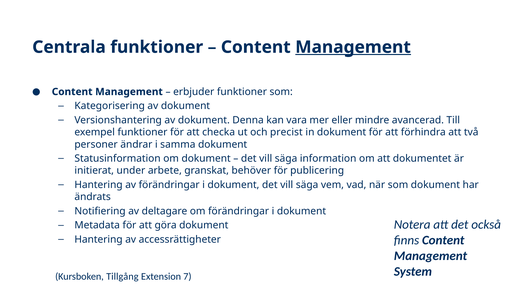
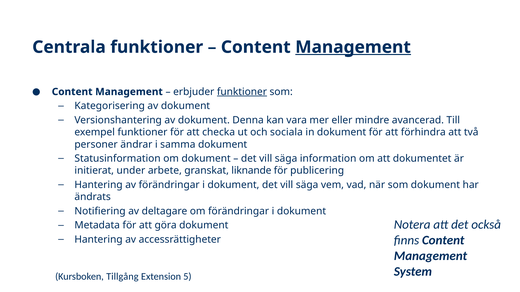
funktioner underline: none -> present (242, 92)
precist: precist -> sociala (286, 132)
behöver: behöver -> liknande (251, 171)
7: 7 -> 5 (187, 277)
